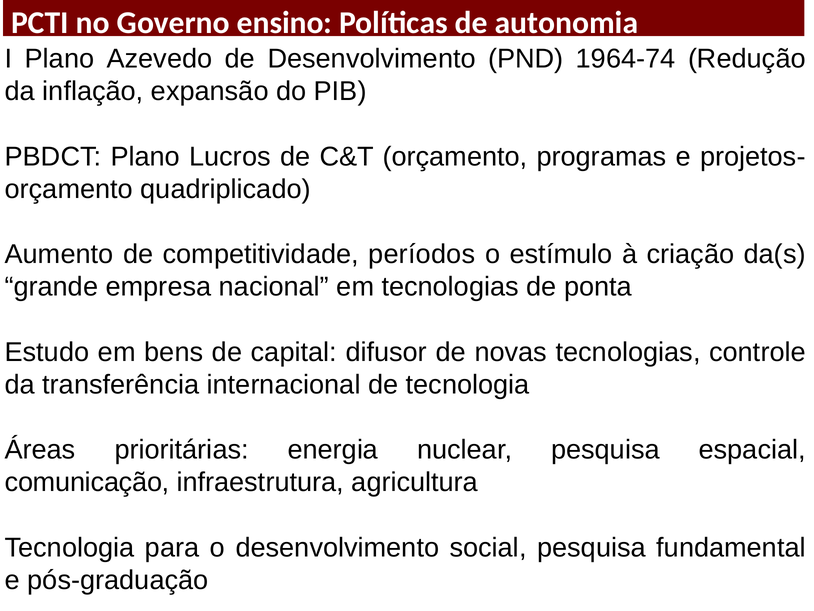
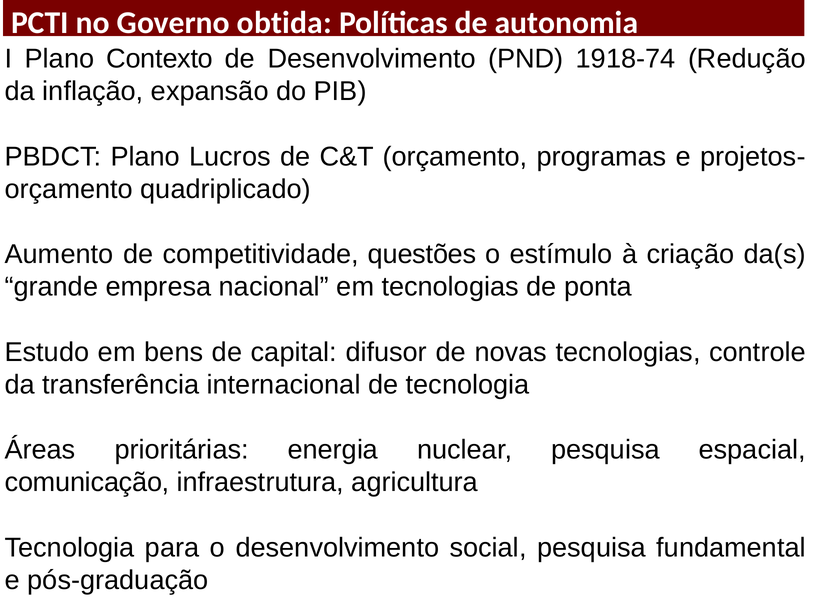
ensino: ensino -> obtida (284, 23)
Azevedo: Azevedo -> Contexto (160, 59)
1964-74: 1964-74 -> 1918-74 (626, 59)
períodos: períodos -> questões (422, 254)
